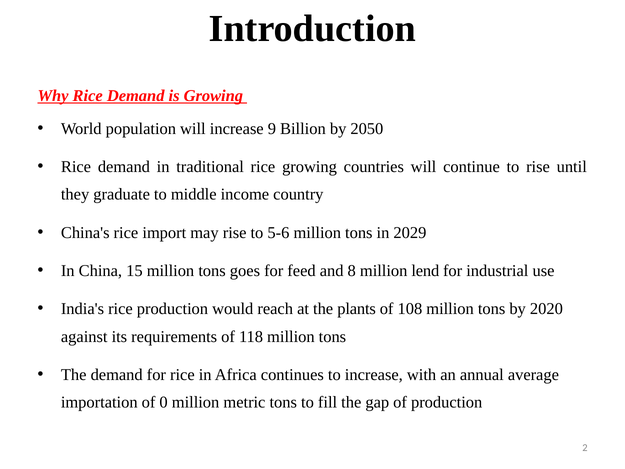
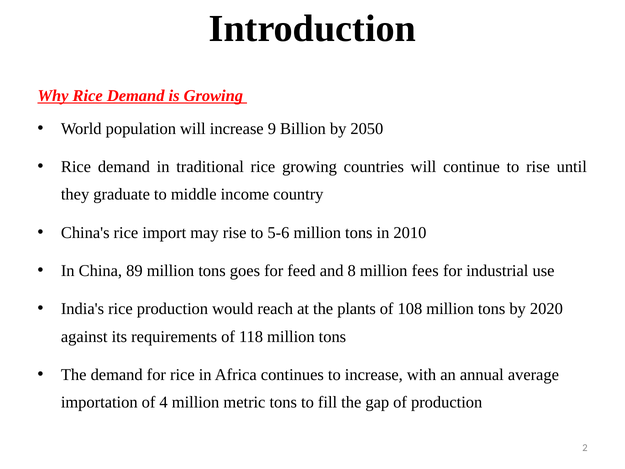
2029: 2029 -> 2010 (410, 233)
15: 15 -> 89 (134, 271)
lend: lend -> fees (425, 271)
0: 0 -> 4 (164, 402)
